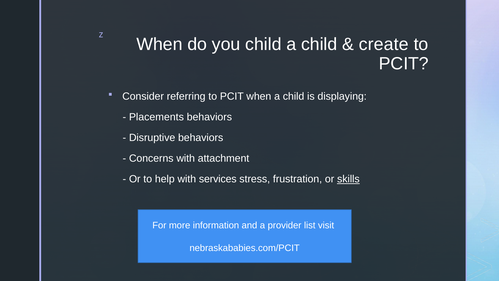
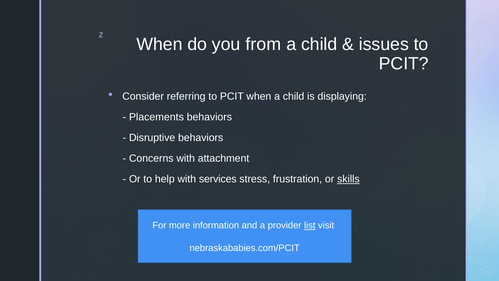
you child: child -> from (263, 44)
create: create -> issues (384, 44)
list underline: none -> present (310, 225)
